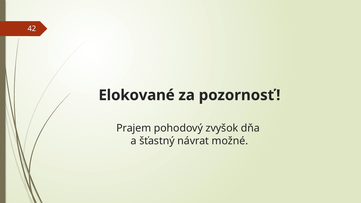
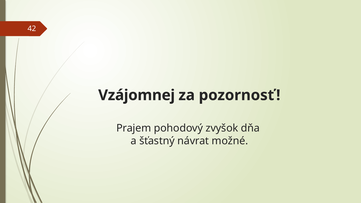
Elokované: Elokované -> Vzájomnej (137, 95)
